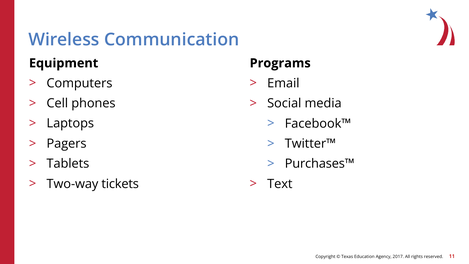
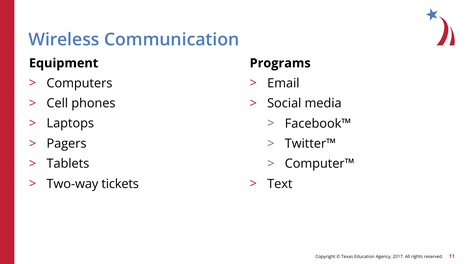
Purchases™: Purchases™ -> Computer™ (320, 164)
